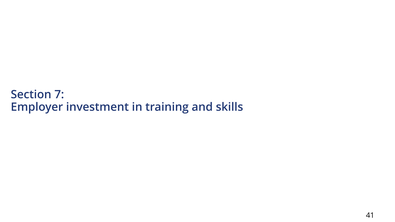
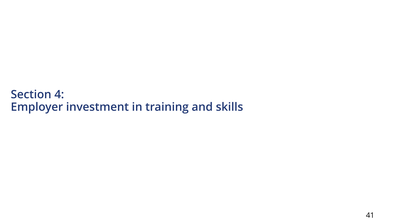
7: 7 -> 4 (59, 95)
